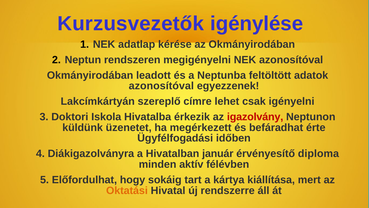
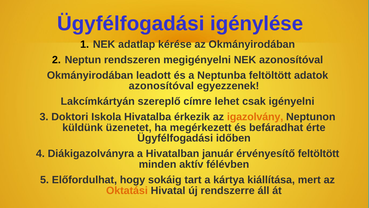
Kurzusvezetők: Kurzusvezetők -> Ügyfélfogadási (131, 24)
igazolvány colour: red -> orange (255, 117)
érvényesítő diploma: diploma -> feltöltött (319, 154)
